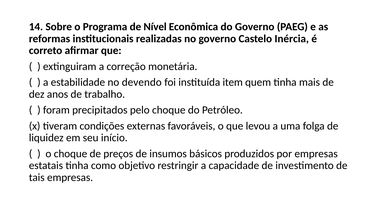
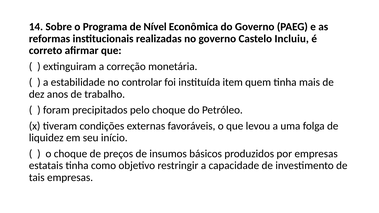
Inércia: Inércia -> Incluiu (292, 39)
devendo: devendo -> controlar (142, 82)
